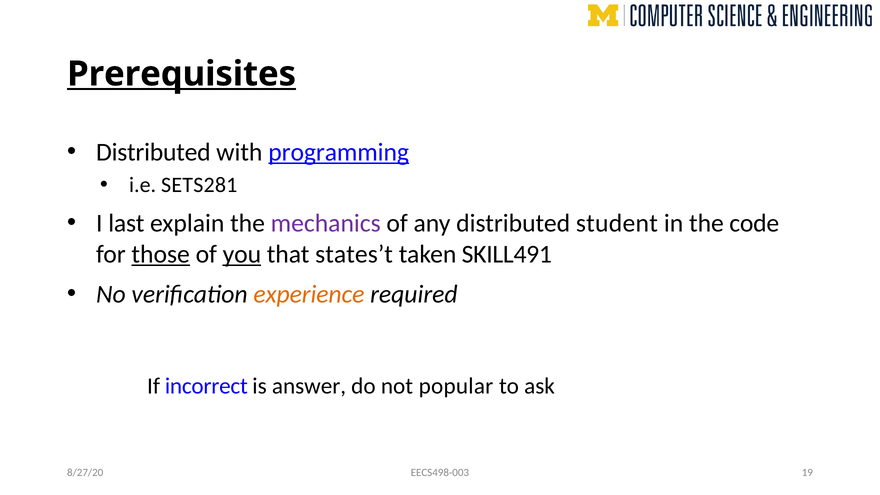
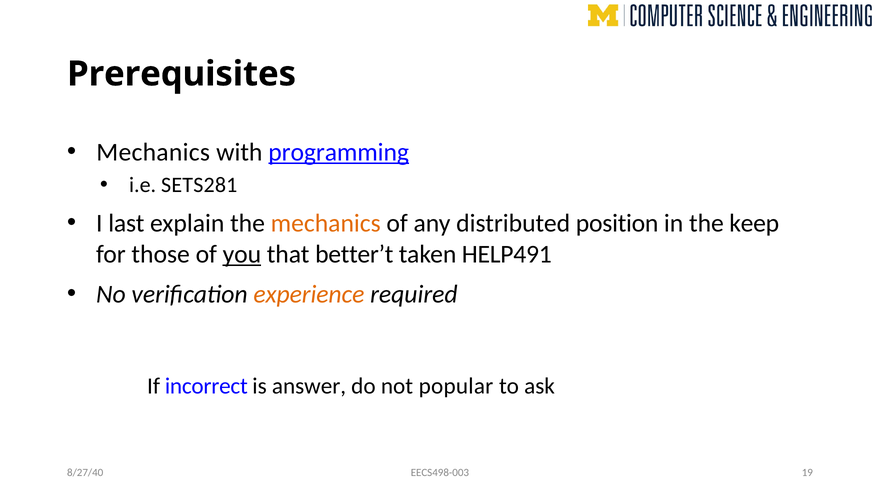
Prerequisites underline: present -> none (182, 74)
Distributed: Distributed -> Mechanics (153, 152)
mechanics colour: purple -> orange (326, 223)
student: student -> position (617, 223)
code: code -> keep (754, 223)
those underline: present -> none (161, 254)
states’t: states’t -> better’t (354, 254)
SKILL491: SKILL491 -> HELP491 (507, 254)
8/27/20: 8/27/20 -> 8/27/40 (85, 473)
